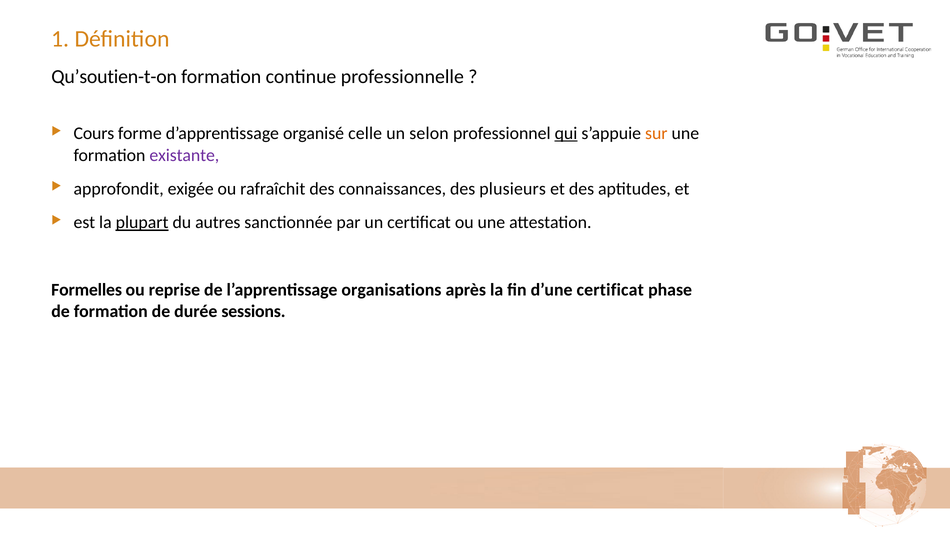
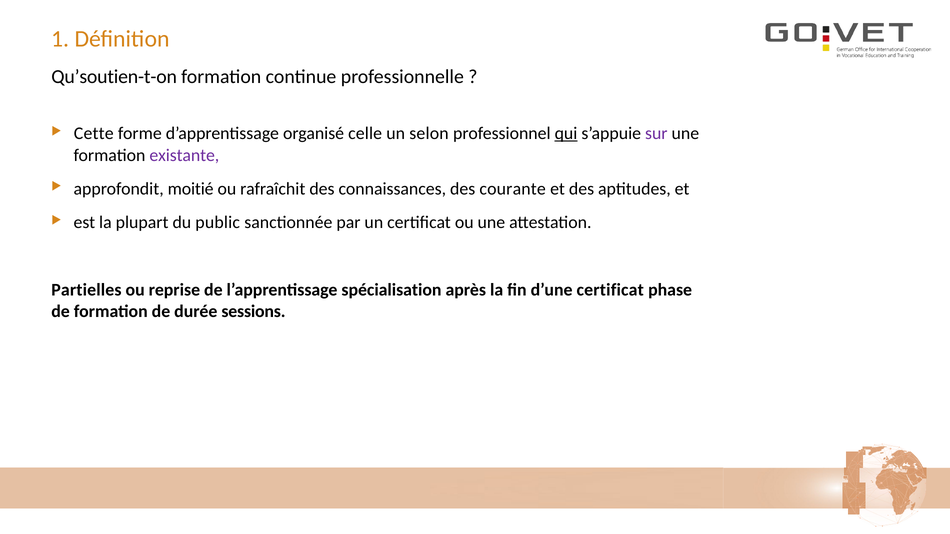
Cours: Cours -> Cette (94, 134)
sur colour: orange -> purple (656, 134)
exigée: exigée -> moitié (191, 189)
plusieurs: plusieurs -> courante (513, 189)
plupart underline: present -> none (142, 223)
autres: autres -> public (218, 223)
Formelles: Formelles -> Partielles (86, 290)
organisations: organisations -> spécialisation (391, 290)
